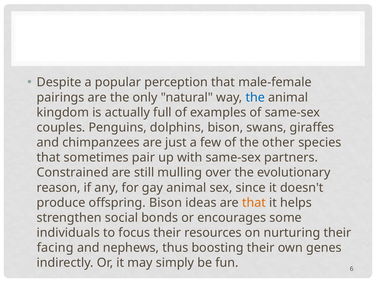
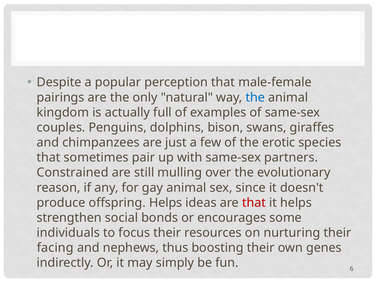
other: other -> erotic (279, 143)
offspring Bison: Bison -> Helps (166, 203)
that colour: orange -> red (254, 203)
